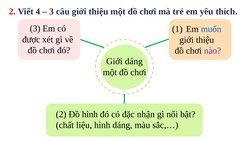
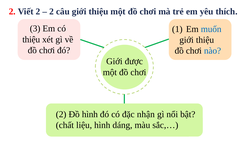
Viết 4: 4 -> 2 (38, 12)
3: 3 -> 2 (52, 12)
được: được -> thiệu (31, 39)
nào colour: purple -> blue (213, 51)
Giới dáng: dáng -> được (134, 61)
